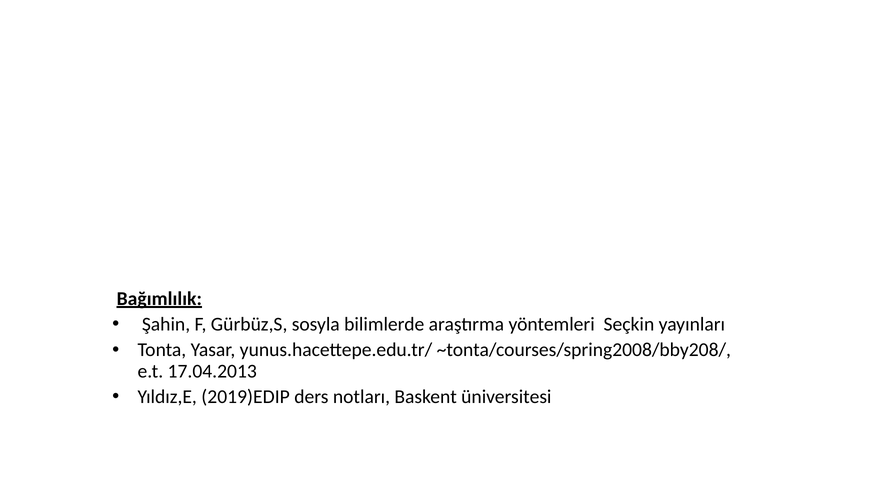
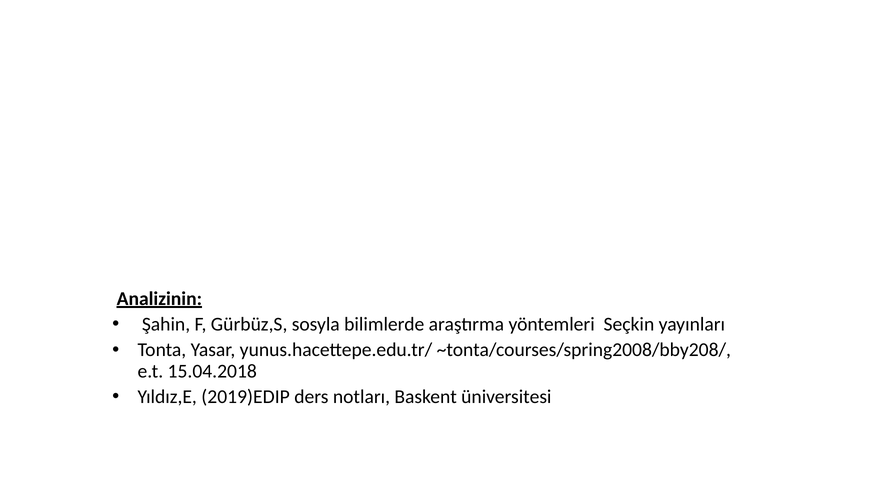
Bağımlılık: Bağımlılık -> Analizinin (159, 299)
17.04.2013: 17.04.2013 -> 15.04.2018 (212, 371)
